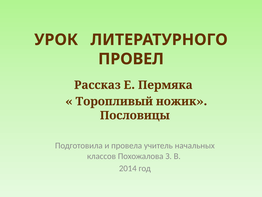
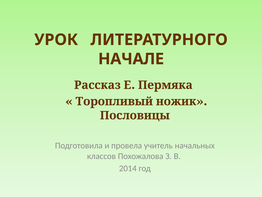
ПРОВЕЛ: ПРОВЕЛ -> НАЧАЛЕ (131, 59)
